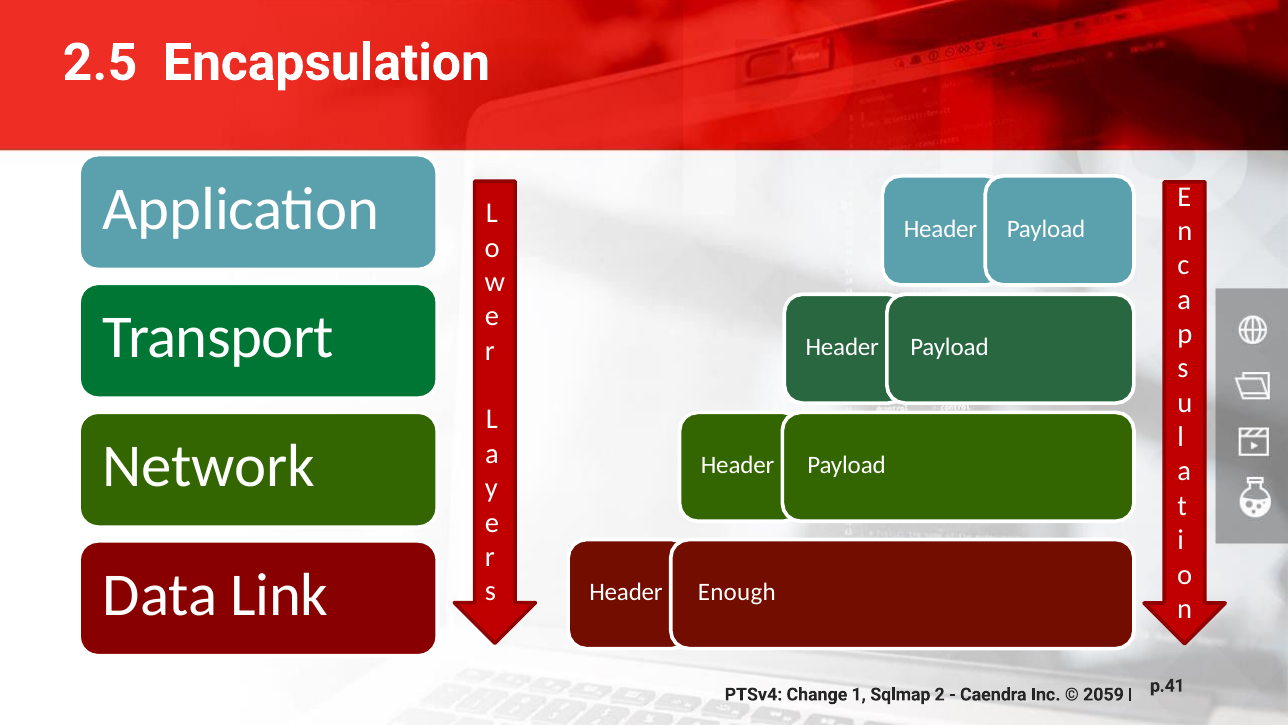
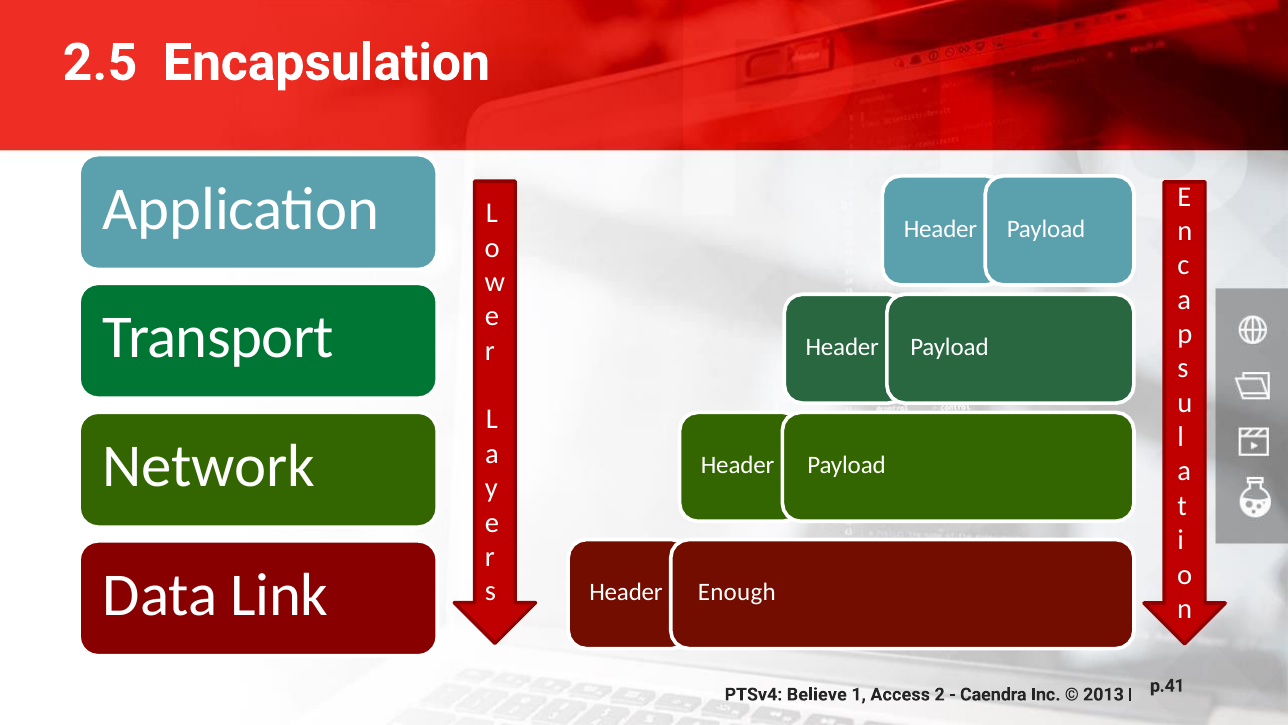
Change: Change -> Believe (817, 694)
Sqlmap: Sqlmap -> Access (900, 694)
2059: 2059 -> 2013 (1103, 694)
